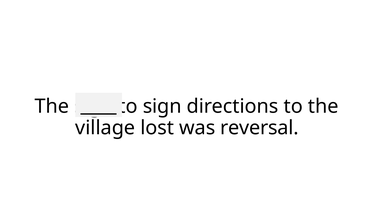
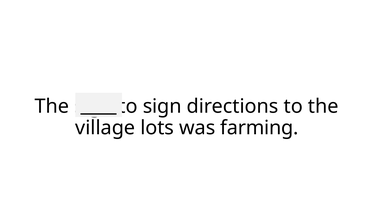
lost: lost -> lots (157, 128)
reversal: reversal -> farming (259, 128)
